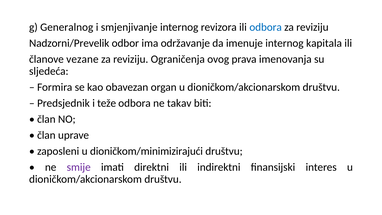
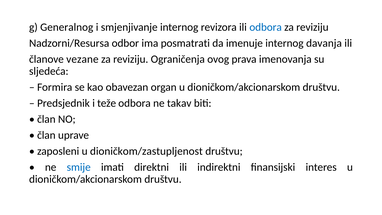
Nadzorni/Prevelik: Nadzorni/Prevelik -> Nadzorni/Resursa (69, 43)
održavanje: održavanje -> posmatrati (185, 43)
kapitala: kapitala -> davanja (324, 43)
dioničkom/minimizirajući: dioničkom/minimizirajući -> dioničkom/zastupljenost (146, 151)
smije colour: purple -> blue (79, 167)
